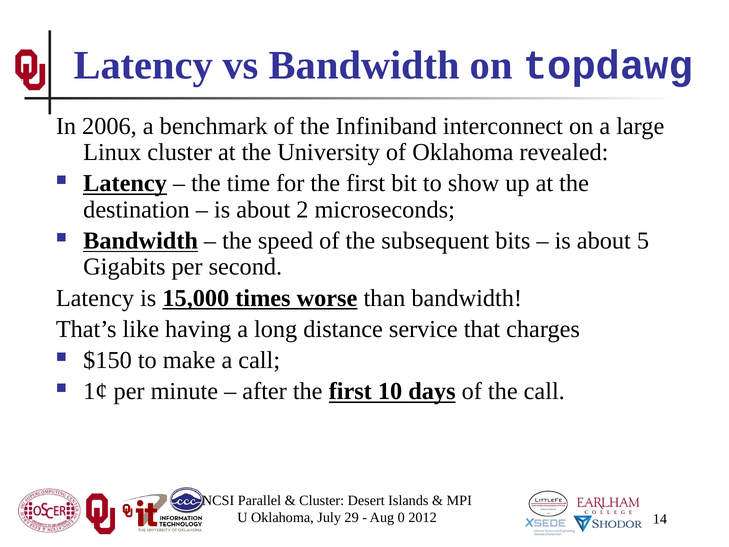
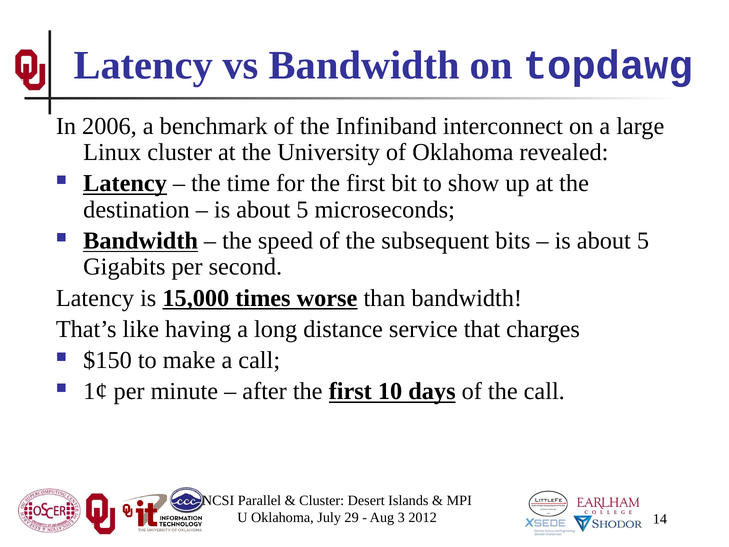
2: 2 -> 5 (302, 210)
0: 0 -> 3 (401, 517)
